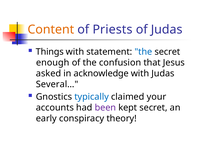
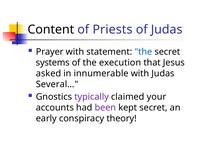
Content colour: orange -> black (51, 30)
Things: Things -> Prayer (50, 52)
enough: enough -> systems (53, 63)
confusion: confusion -> execution (120, 63)
acknowledge: acknowledge -> innumerable (101, 74)
typically colour: blue -> purple (92, 97)
